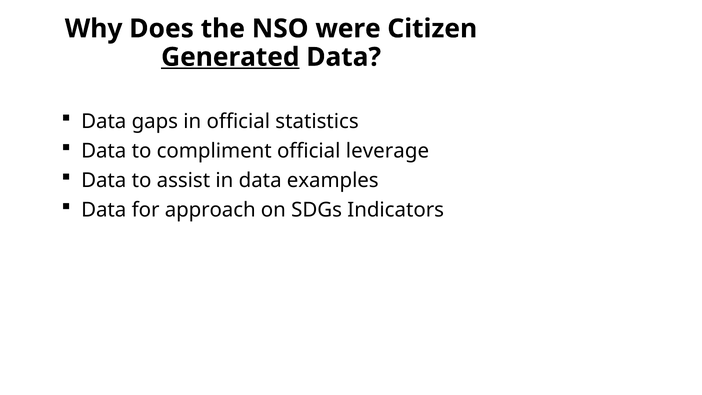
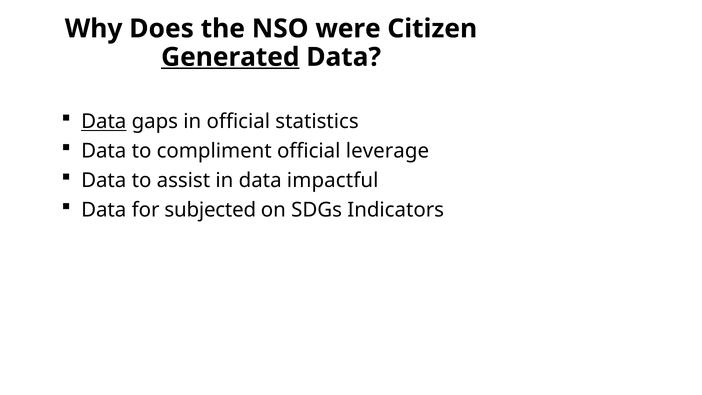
Data underline: none -> present (104, 122)
examples: examples -> impactful (333, 180)
approach: approach -> subjected (210, 210)
